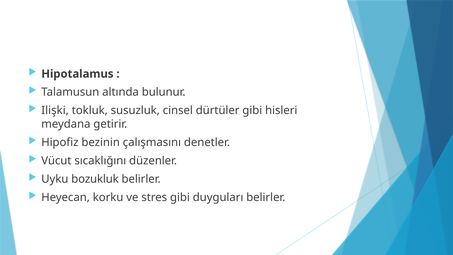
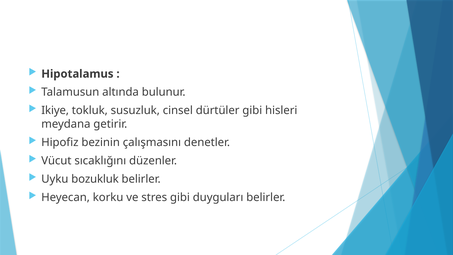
Ilişki: Ilişki -> Ikiye (55, 110)
